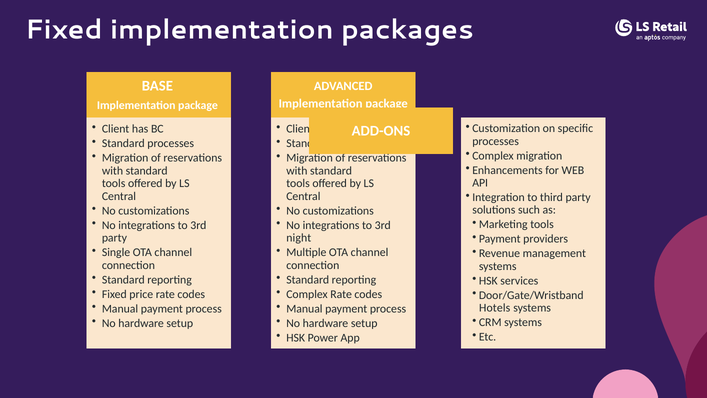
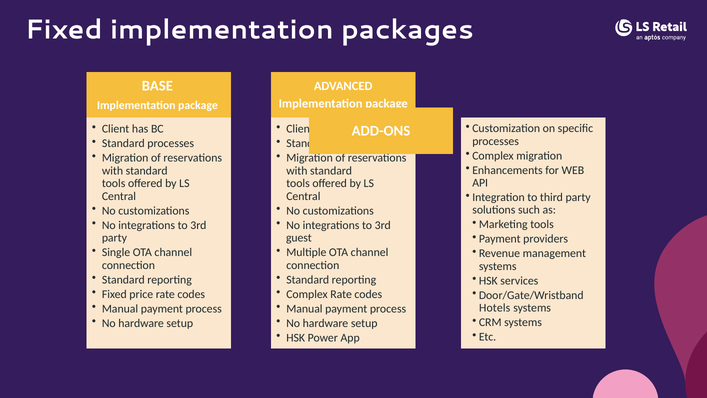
night: night -> guest (299, 238)
